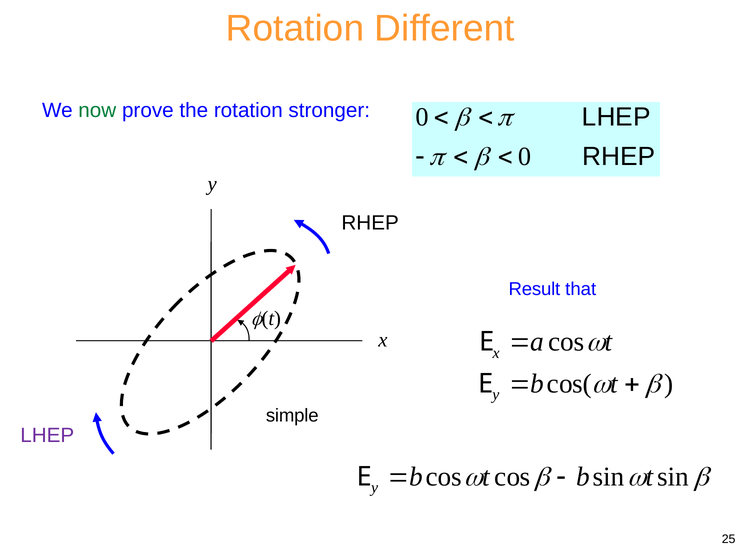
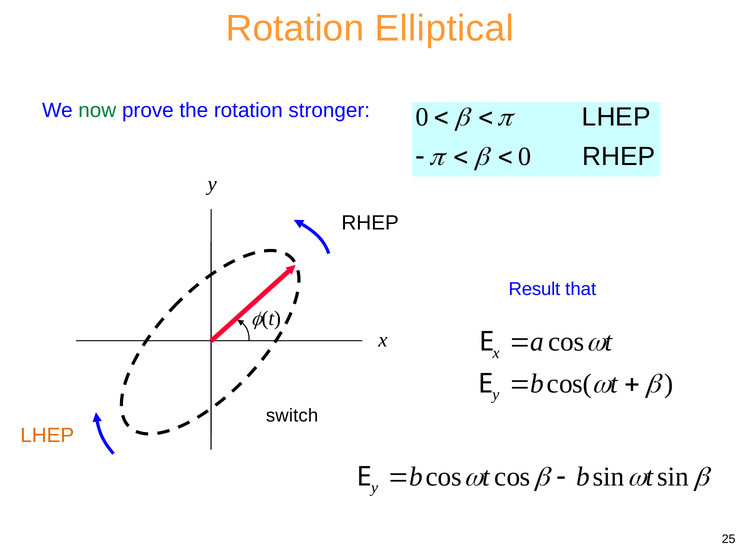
Different: Different -> Elliptical (444, 29)
simple: simple -> switch (292, 416)
LHEP colour: purple -> orange (47, 436)
